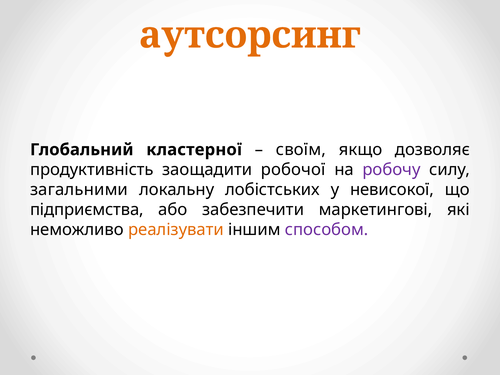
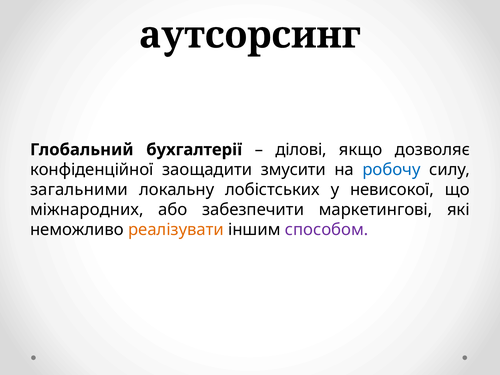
аутсорсинг colour: orange -> black (250, 35)
кластерної: кластерної -> бухгалтерії (194, 150)
своїм: своїм -> ділові (301, 150)
продуктивність: продуктивність -> конфіденційної (92, 170)
робочої: робочої -> змусити (293, 170)
робочу colour: purple -> blue (392, 170)
підприємства: підприємства -> міжнародних (87, 210)
